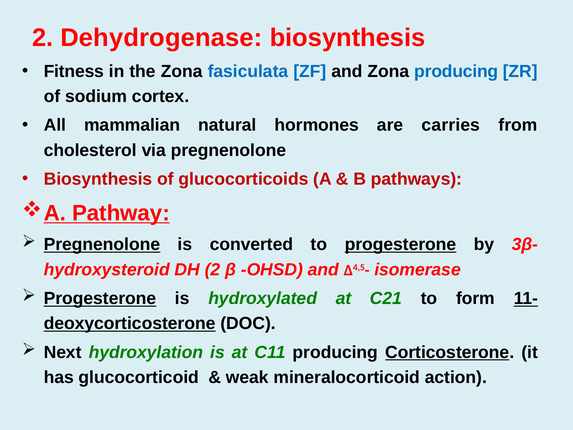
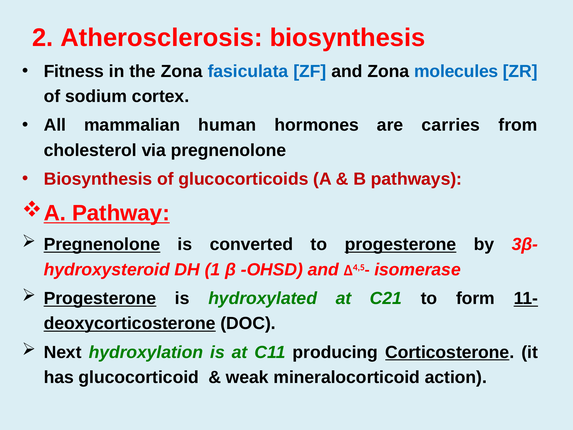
Dehydrogenase: Dehydrogenase -> Atherosclerosis (161, 38)
Zona producing: producing -> molecules (456, 71)
natural: natural -> human (227, 125)
DH 2: 2 -> 1 (213, 269)
